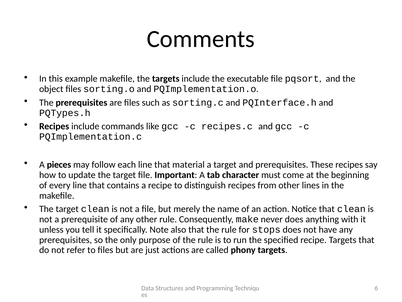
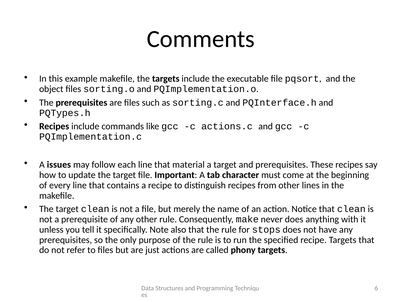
recipes.c: recipes.c -> actions.c (227, 126)
pieces: pieces -> issues (59, 165)
